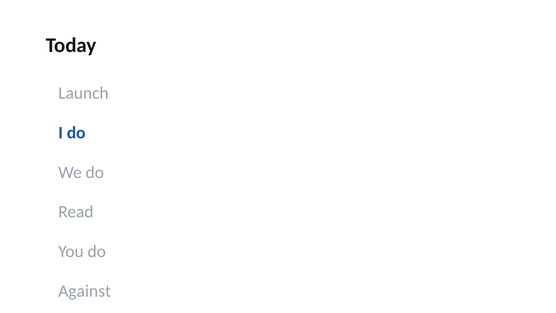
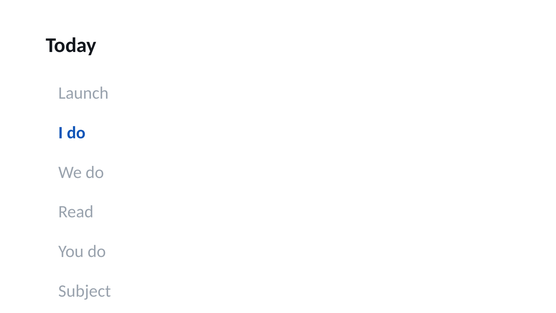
Against: Against -> Subject (85, 291)
